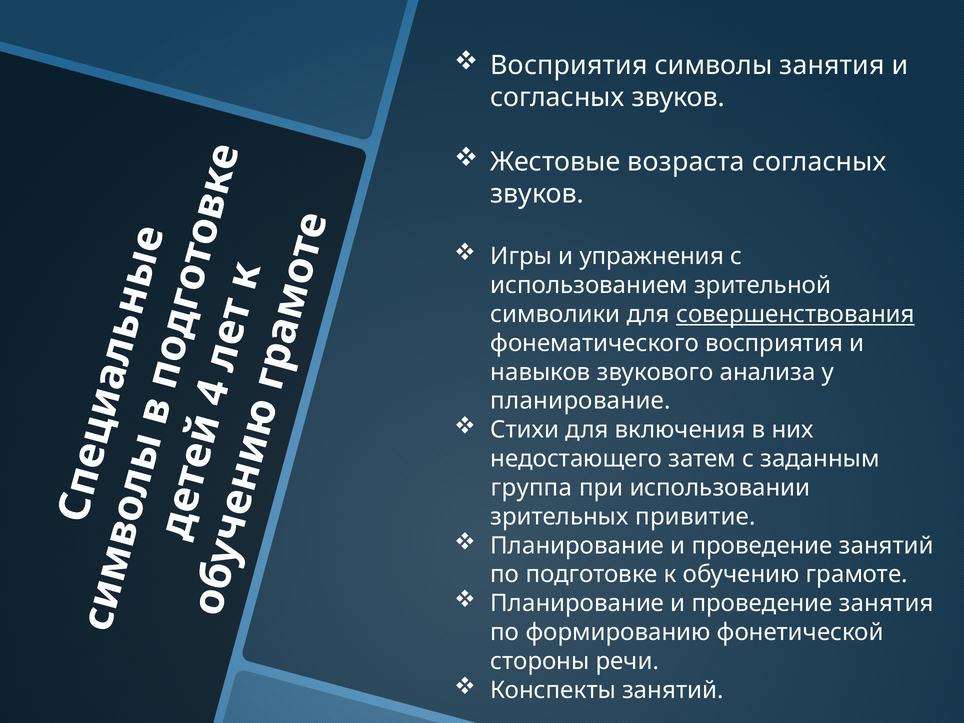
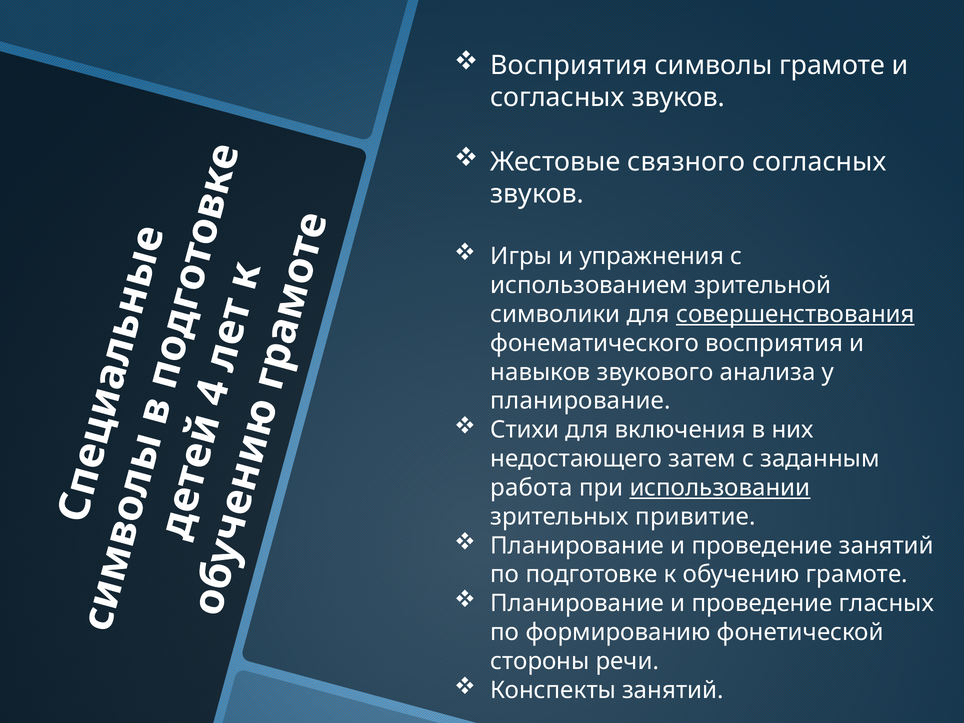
символы занятия: занятия -> грамоте (832, 65)
возраста: возраста -> связного (686, 162)
группа: группа -> работа (532, 488)
использовании underline: none -> present (720, 488)
проведение занятия: занятия -> гласных (886, 603)
